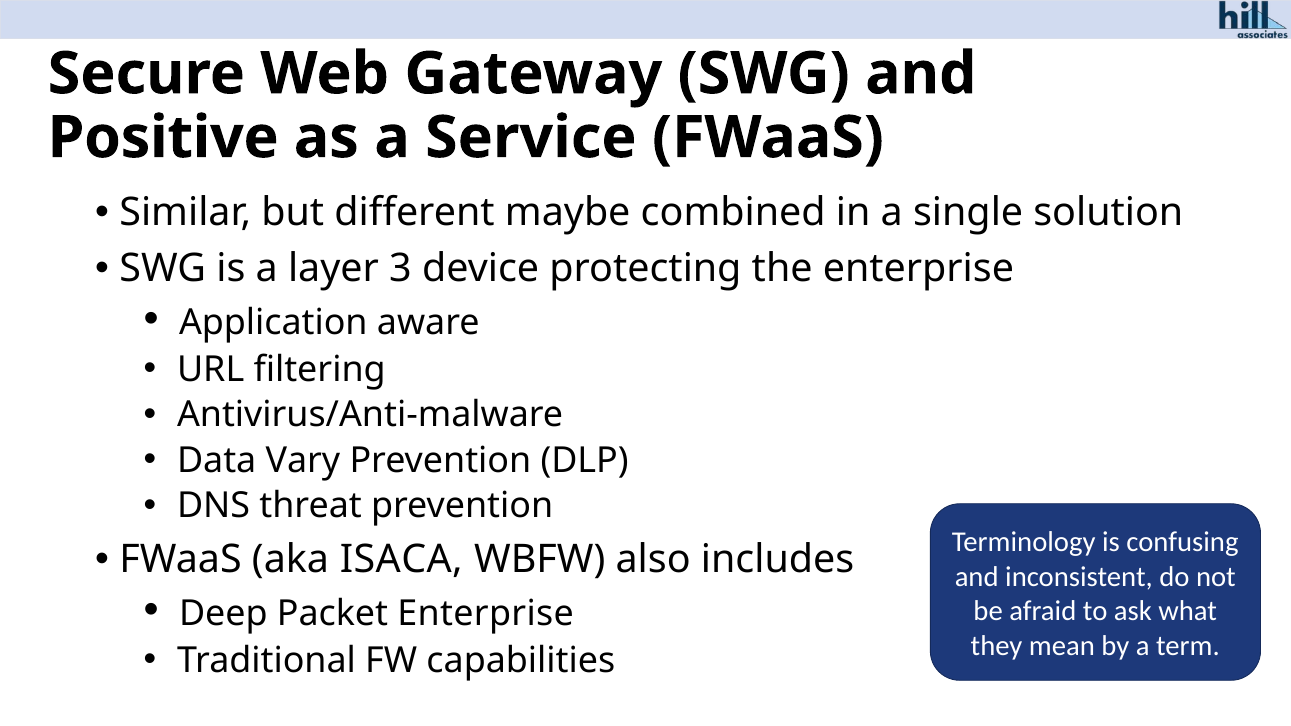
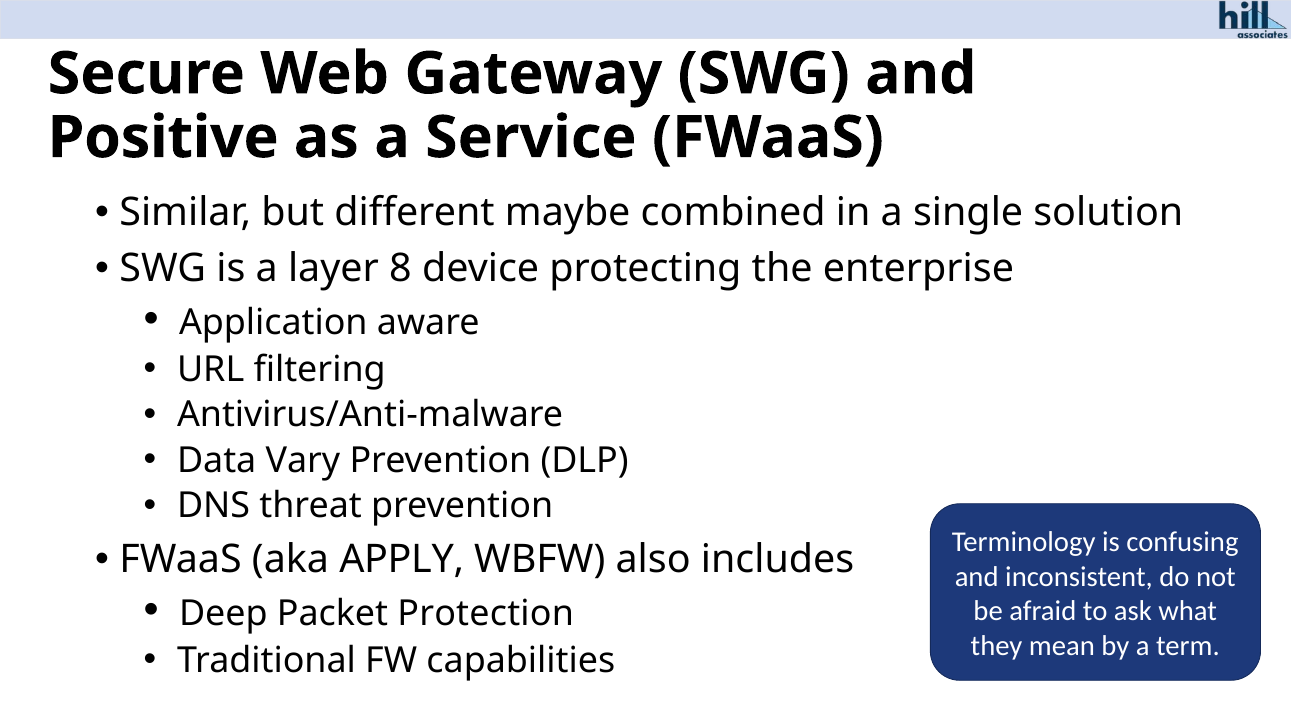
3: 3 -> 8 (401, 269)
ISACA: ISACA -> APPLY (402, 560)
Packet Enterprise: Enterprise -> Protection (486, 614)
